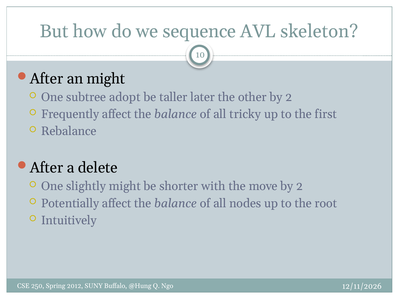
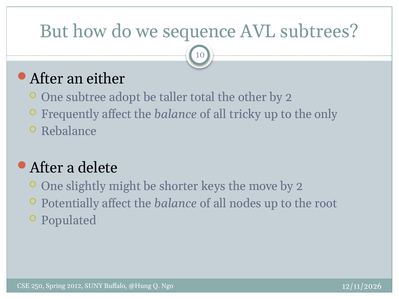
skeleton: skeleton -> subtrees (319, 31)
an might: might -> either (106, 79)
later: later -> total (203, 97)
first: first -> only (326, 114)
with: with -> keys (213, 186)
Intuitively: Intuitively -> Populated (69, 221)
